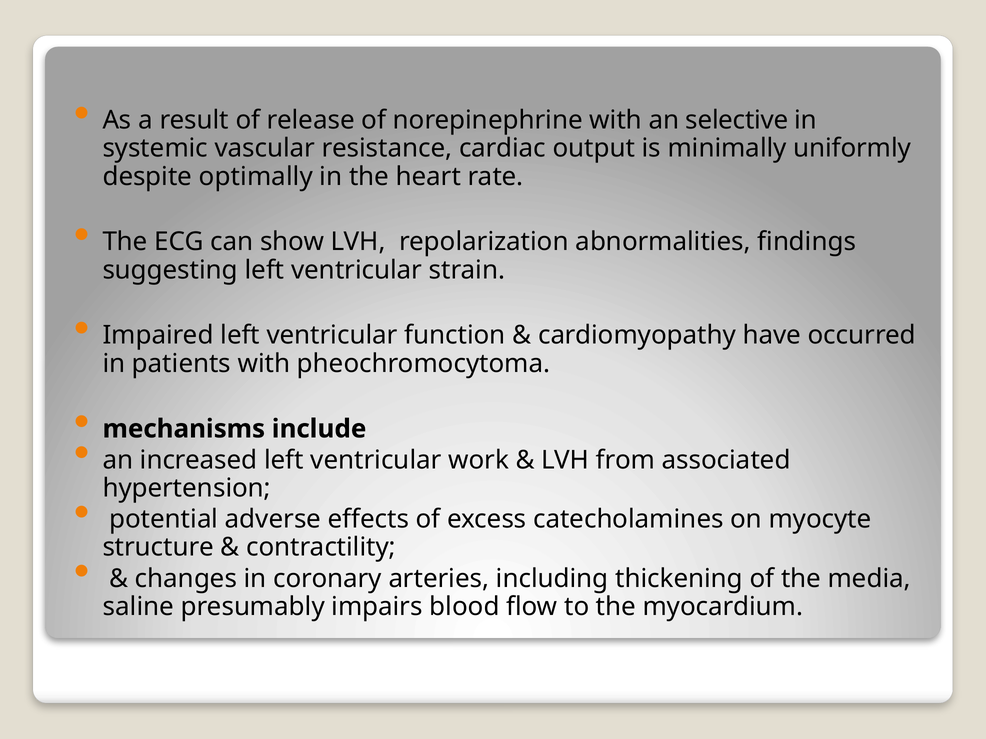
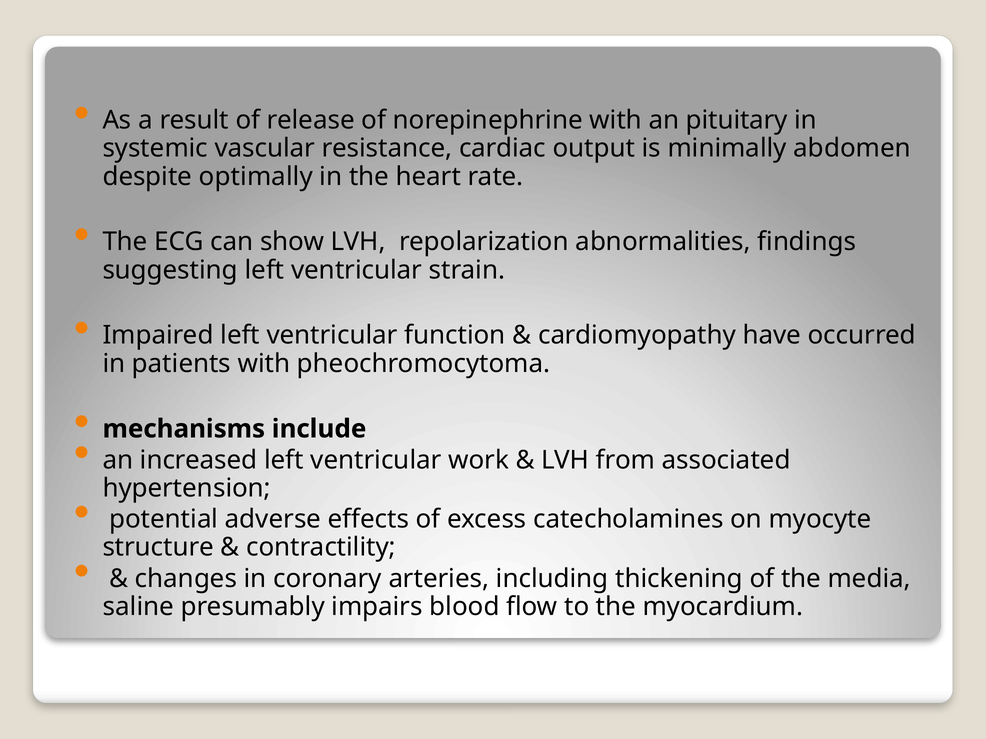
selective: selective -> pituitary (737, 120)
uniformly: uniformly -> abdomen (852, 149)
